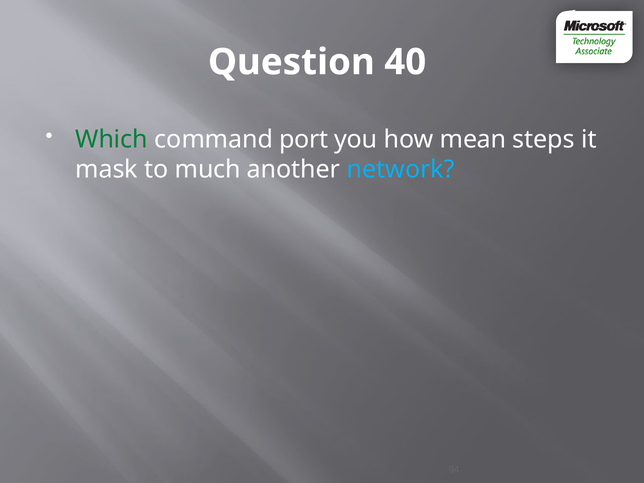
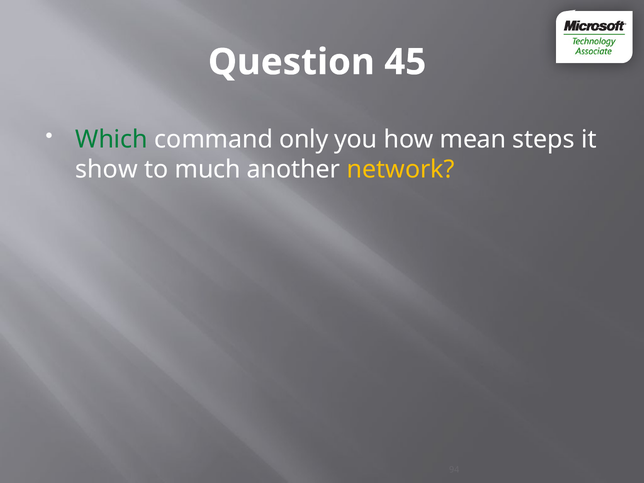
40: 40 -> 45 (405, 62)
port: port -> only (304, 139)
mask: mask -> show (106, 169)
network colour: light blue -> yellow (401, 169)
